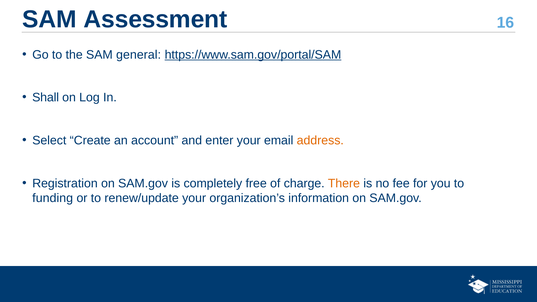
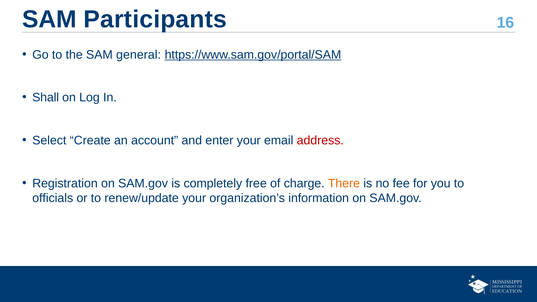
Assessment: Assessment -> Participants (155, 20)
address colour: orange -> red (320, 141)
funding: funding -> officials (53, 198)
